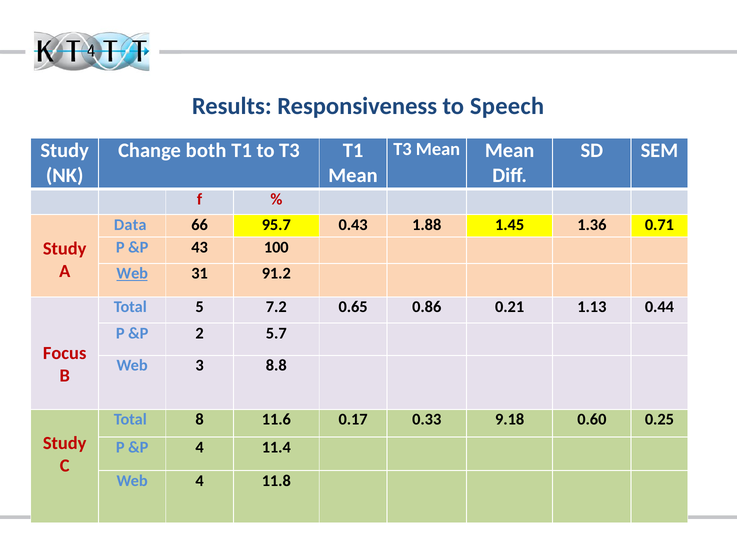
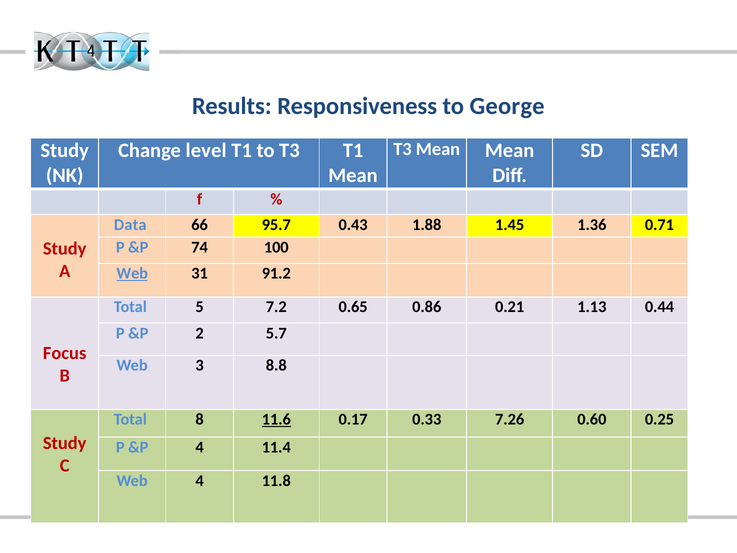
Speech: Speech -> George (507, 106)
both: both -> level (206, 151)
43: 43 -> 74 (200, 247)
11.6 underline: none -> present (276, 419)
9.18: 9.18 -> 7.26 (510, 419)
